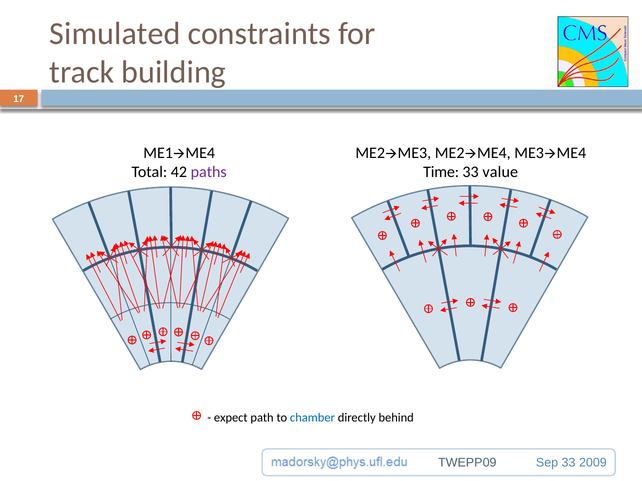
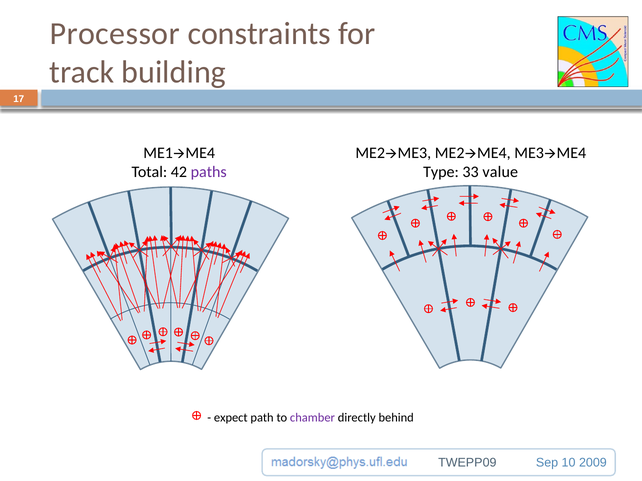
Simulated: Simulated -> Processor (115, 34)
Time: Time -> Type (441, 172)
chamber colour: blue -> purple (312, 418)
Sep 33: 33 -> 10 (569, 463)
